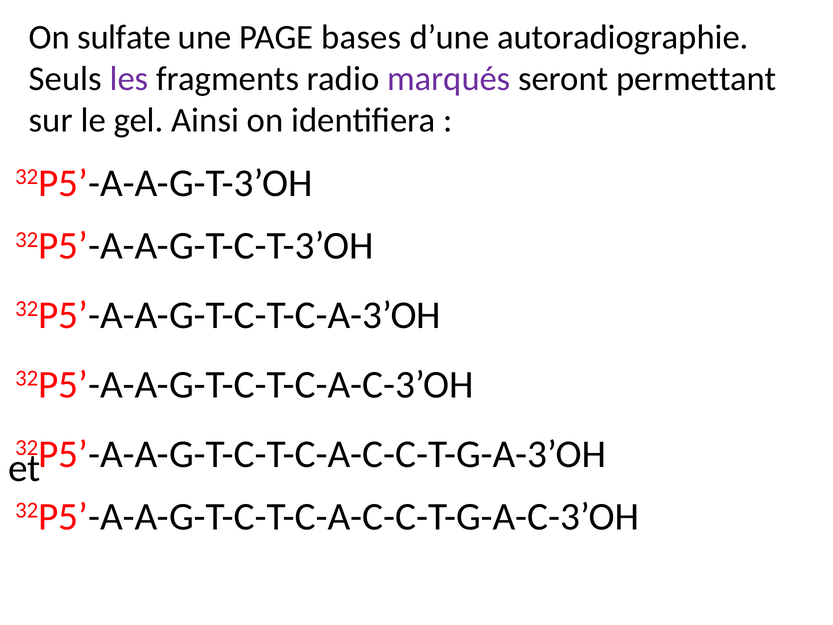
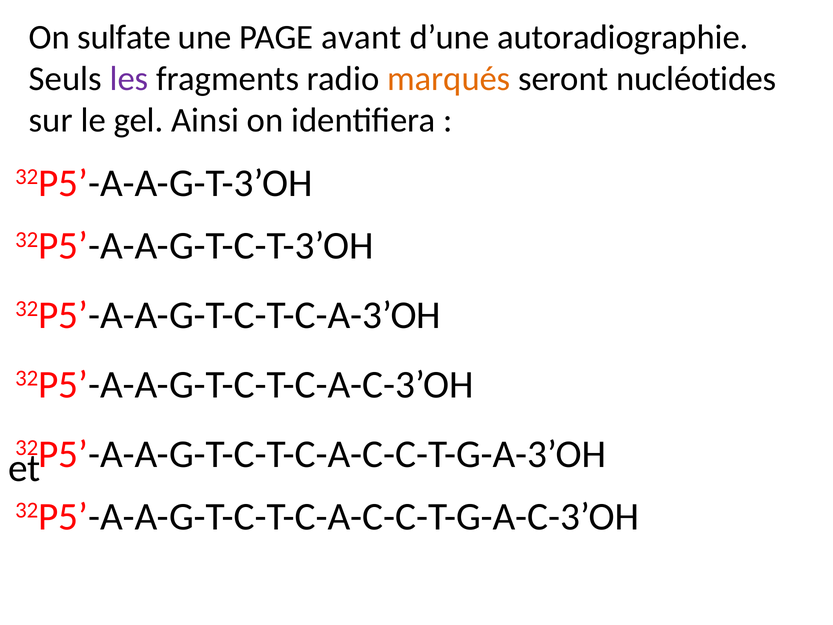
bases: bases -> avant (361, 37)
marqués colour: purple -> orange (449, 79)
permettant: permettant -> nucléotides (696, 79)
